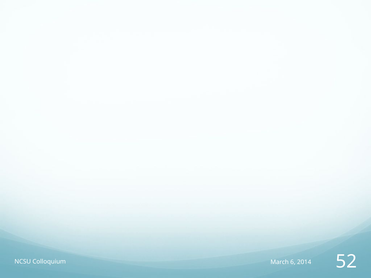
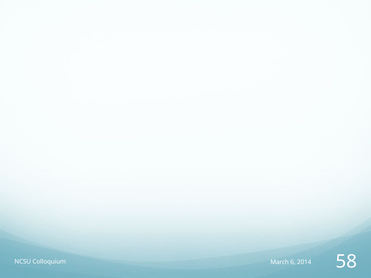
52: 52 -> 58 (346, 262)
